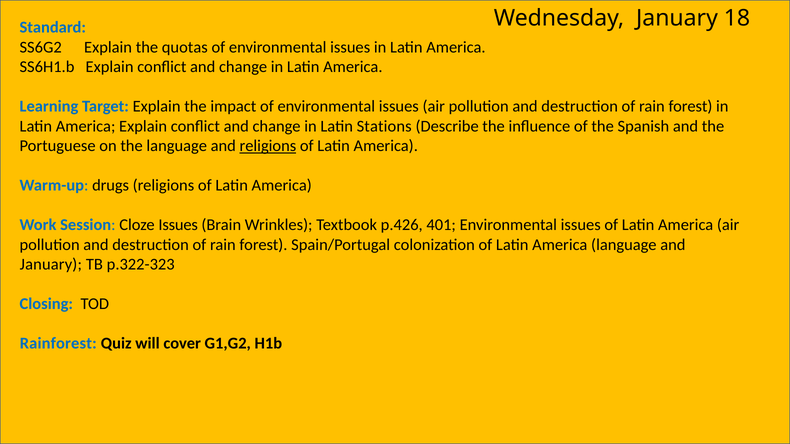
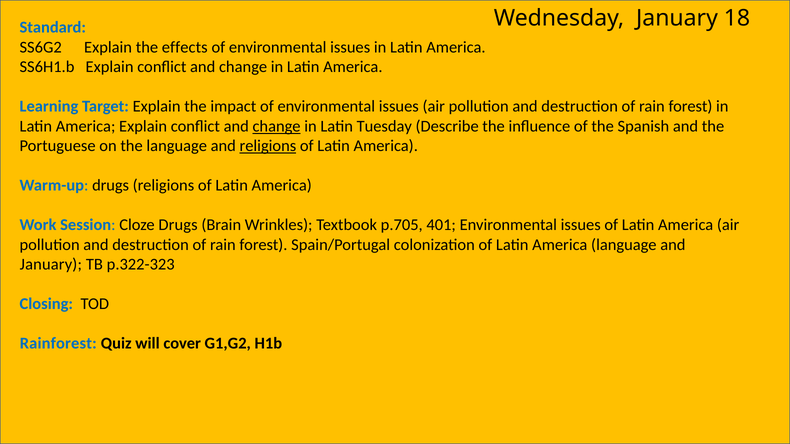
quotas: quotas -> effects (185, 47)
change underline: none -> present (277, 126)
Stations: Stations -> Tuesday (384, 126)
Cloze Issues: Issues -> Drugs (178, 225)
p.426: p.426 -> p.705 (402, 225)
